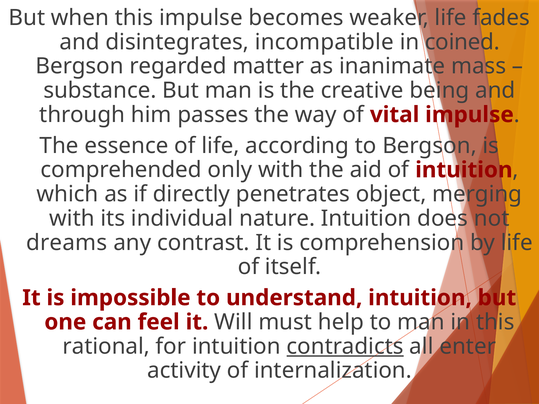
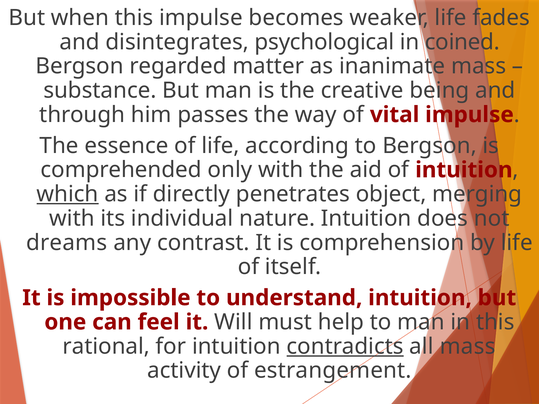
incompatible: incompatible -> psychological (324, 42)
which underline: none -> present (68, 194)
all enter: enter -> mass (468, 347)
internalization: internalization -> estrangement (333, 371)
